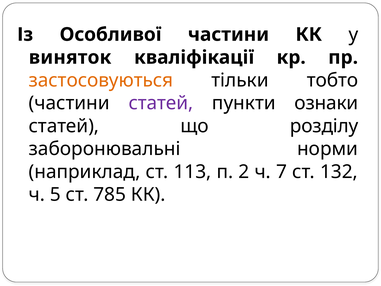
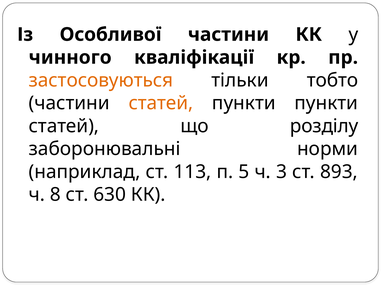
виняток: виняток -> чинного (70, 57)
статей colour: purple -> orange (161, 103)
пункти ознаки: ознаки -> пункти (326, 103)
2: 2 -> 5 (244, 172)
7: 7 -> 3 (282, 172)
132: 132 -> 893 (339, 172)
5: 5 -> 8 (55, 195)
785: 785 -> 630 (110, 195)
